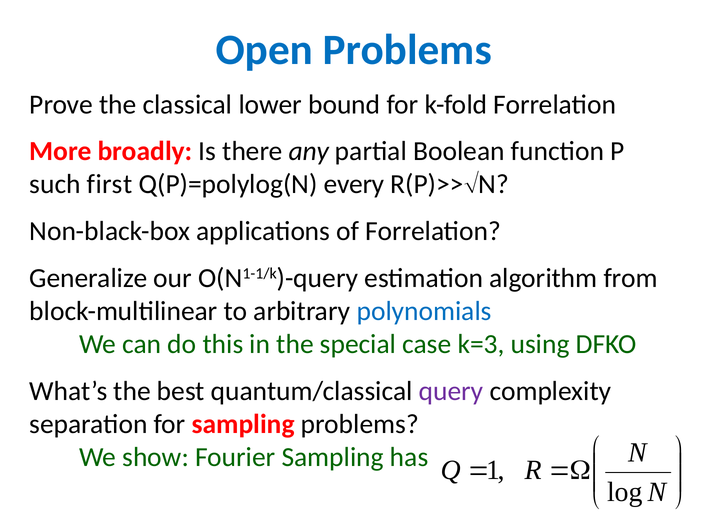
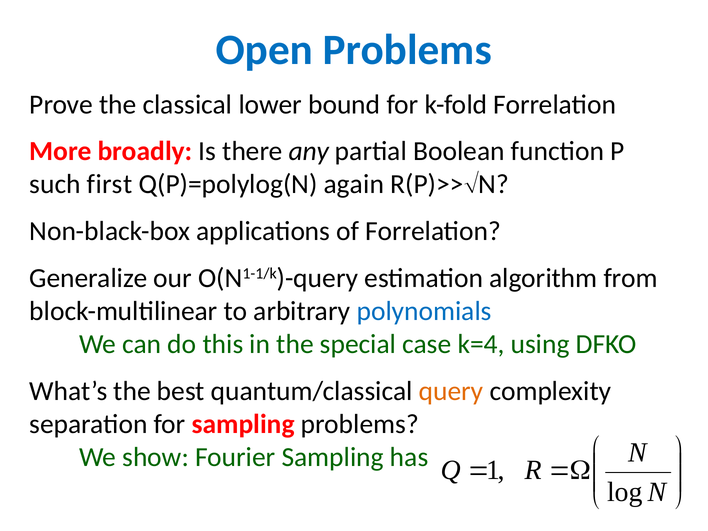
every: every -> again (354, 184)
k=3: k=3 -> k=4 (481, 344)
query colour: purple -> orange (451, 391)
